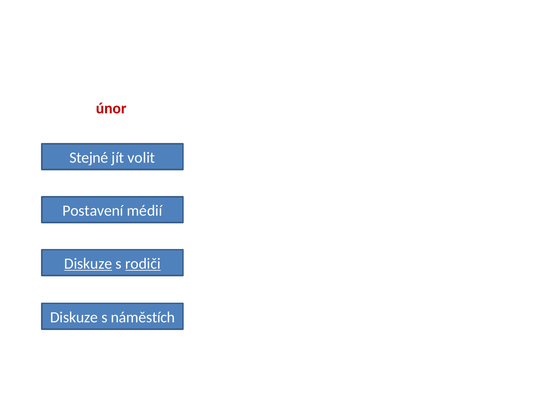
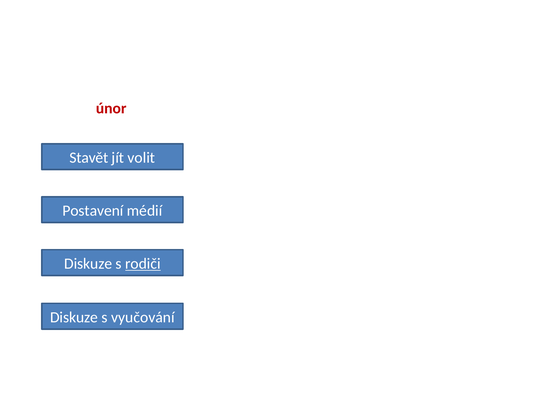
Stejné: Stejné -> Stavět (89, 158)
Diskuze underline: present -> none (88, 264)
náměstích: náměstích -> vyučování (143, 317)
